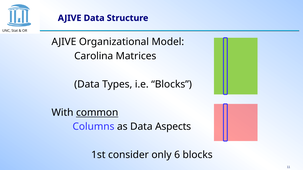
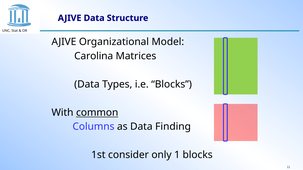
Aspects: Aspects -> Finding (173, 127)
6: 6 -> 1 (177, 155)
